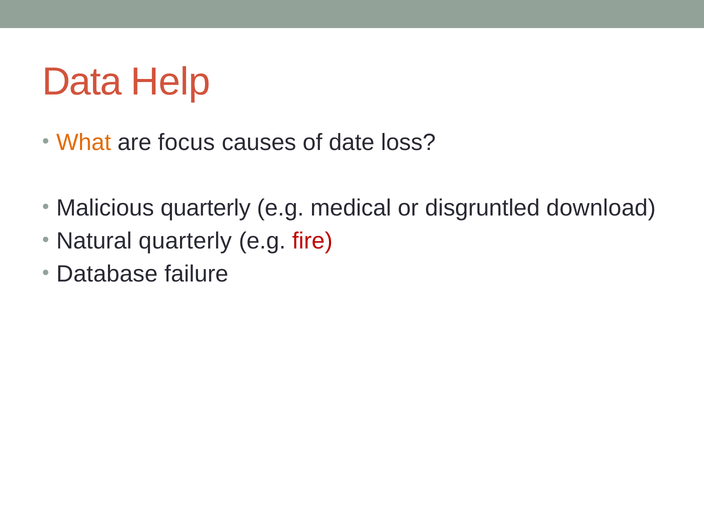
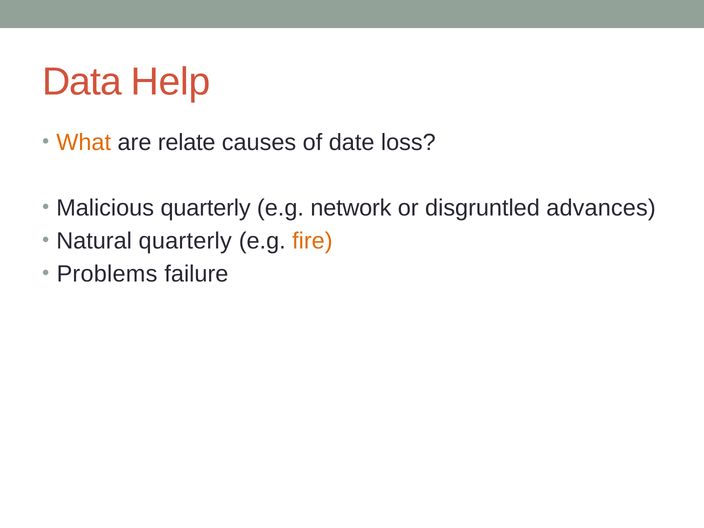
focus: focus -> relate (187, 142)
medical: medical -> network (351, 208)
download: download -> advances (601, 208)
fire colour: red -> orange (312, 241)
Database: Database -> Problems (107, 274)
